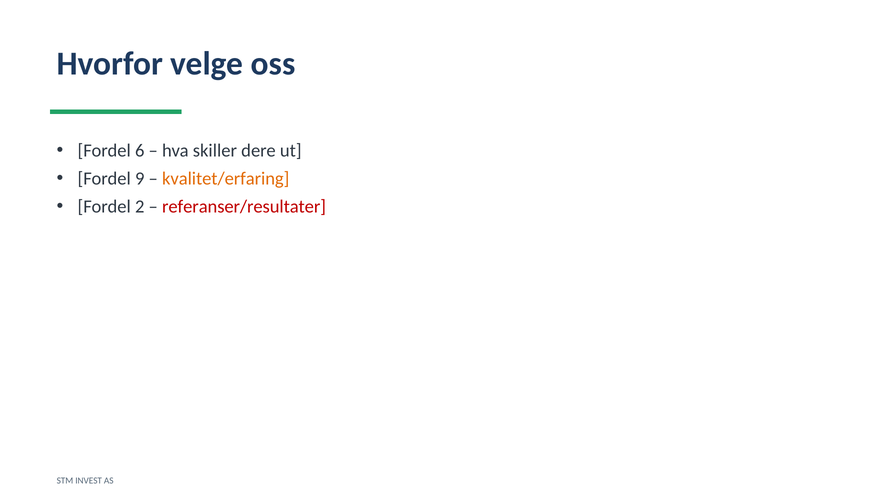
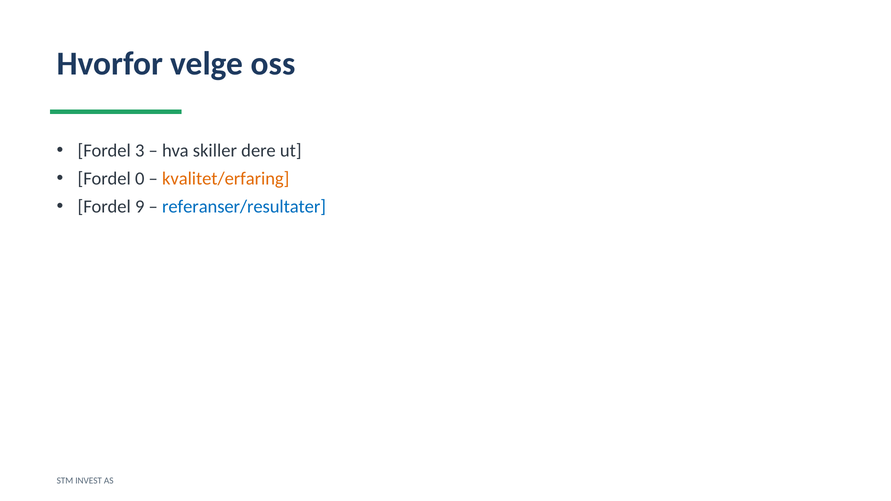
6: 6 -> 3 (140, 151)
9: 9 -> 0 (140, 179)
2: 2 -> 9 (140, 207)
referanser/resultater colour: red -> blue (244, 207)
